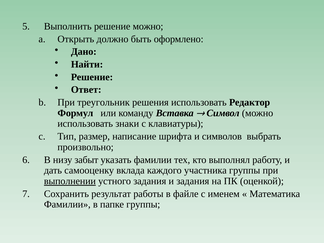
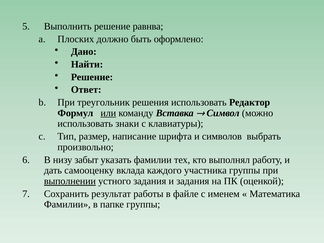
решение можно: можно -> равнва (148, 26)
Открыть: Открыть -> Плоских (76, 39)
или underline: none -> present (108, 113)
